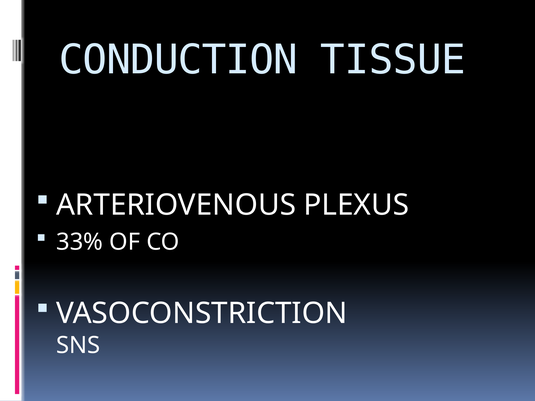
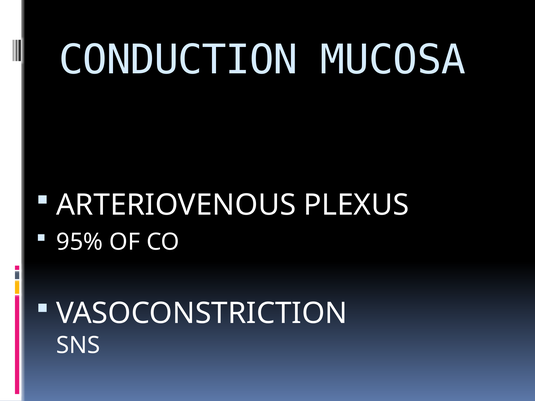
TISSUE: TISSUE -> MUCOSA (393, 60)
33%: 33% -> 95% (80, 242)
